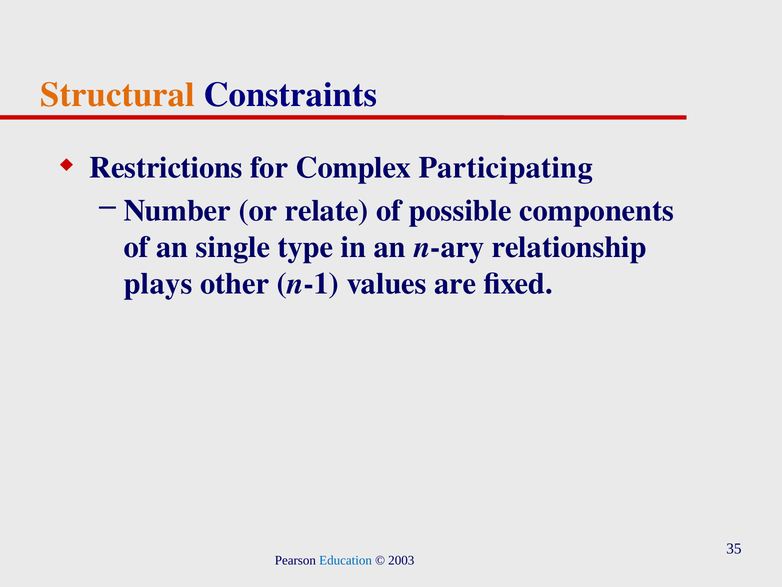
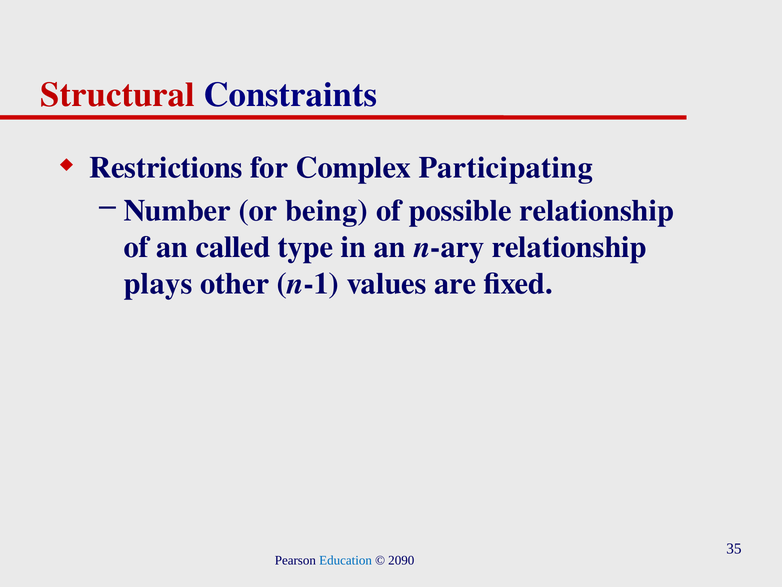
Structural colour: orange -> red (118, 95)
relate: relate -> being (326, 210)
possible components: components -> relationship (597, 210)
single: single -> called (233, 247)
2003: 2003 -> 2090 (401, 560)
